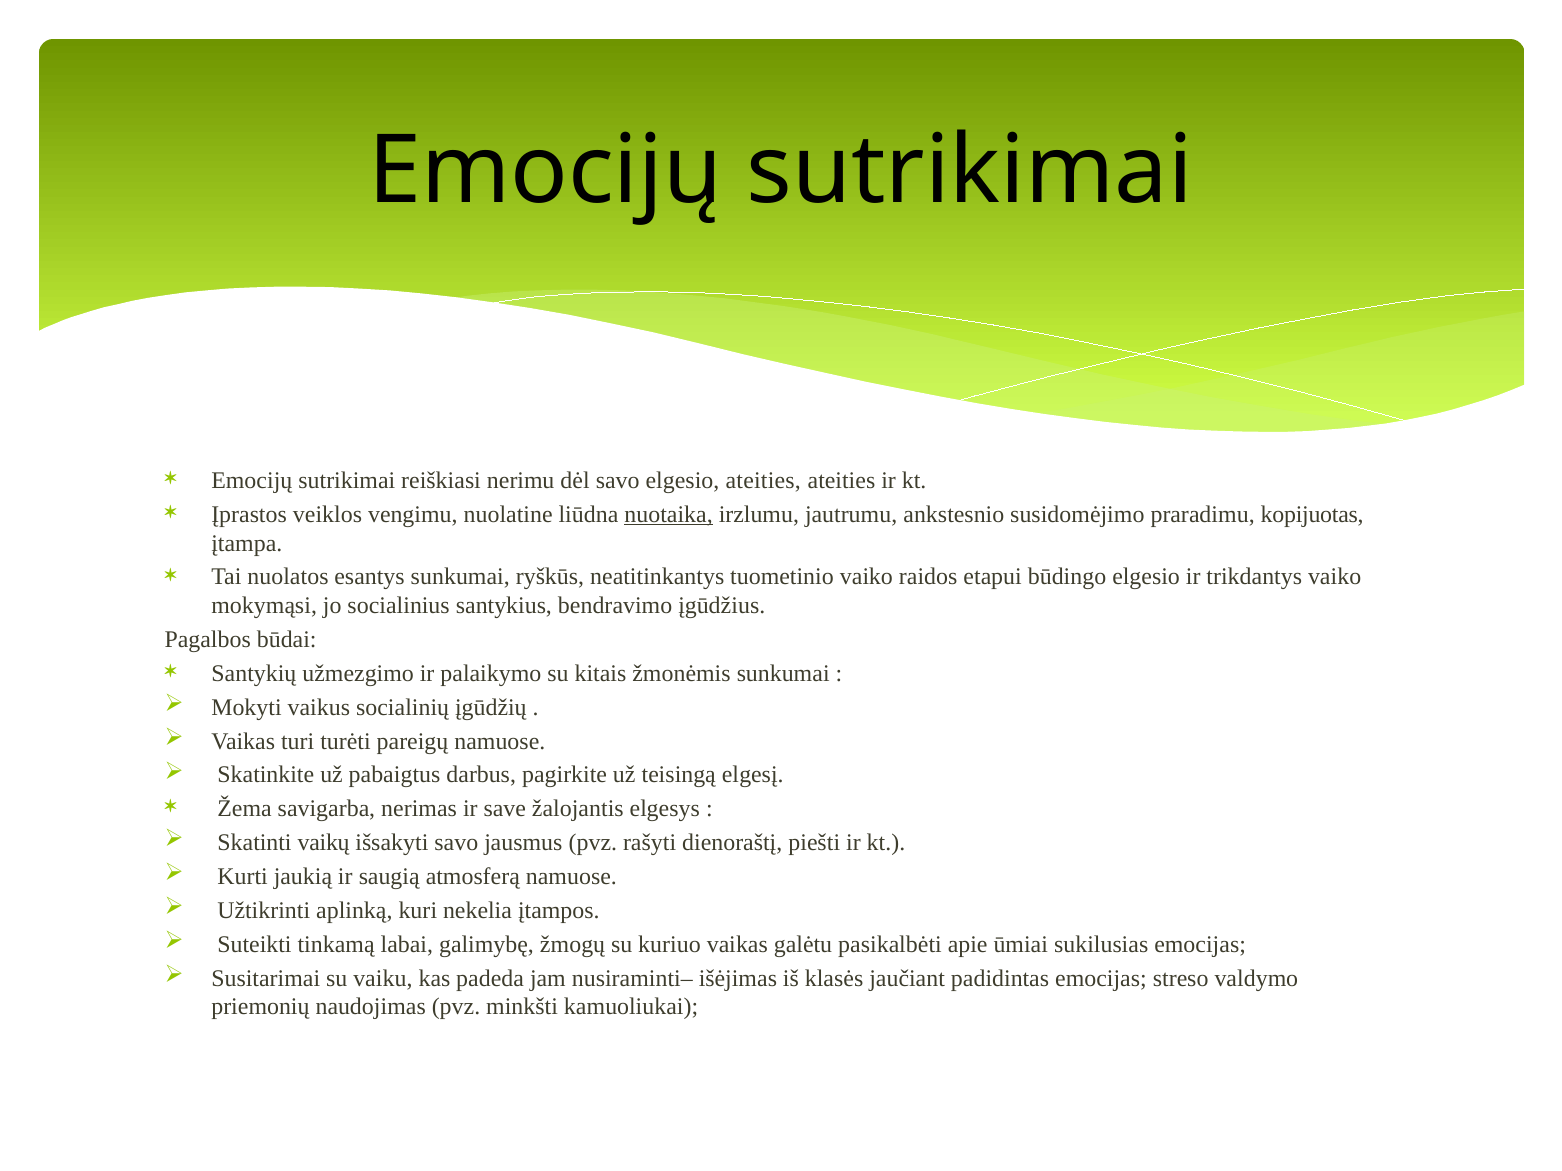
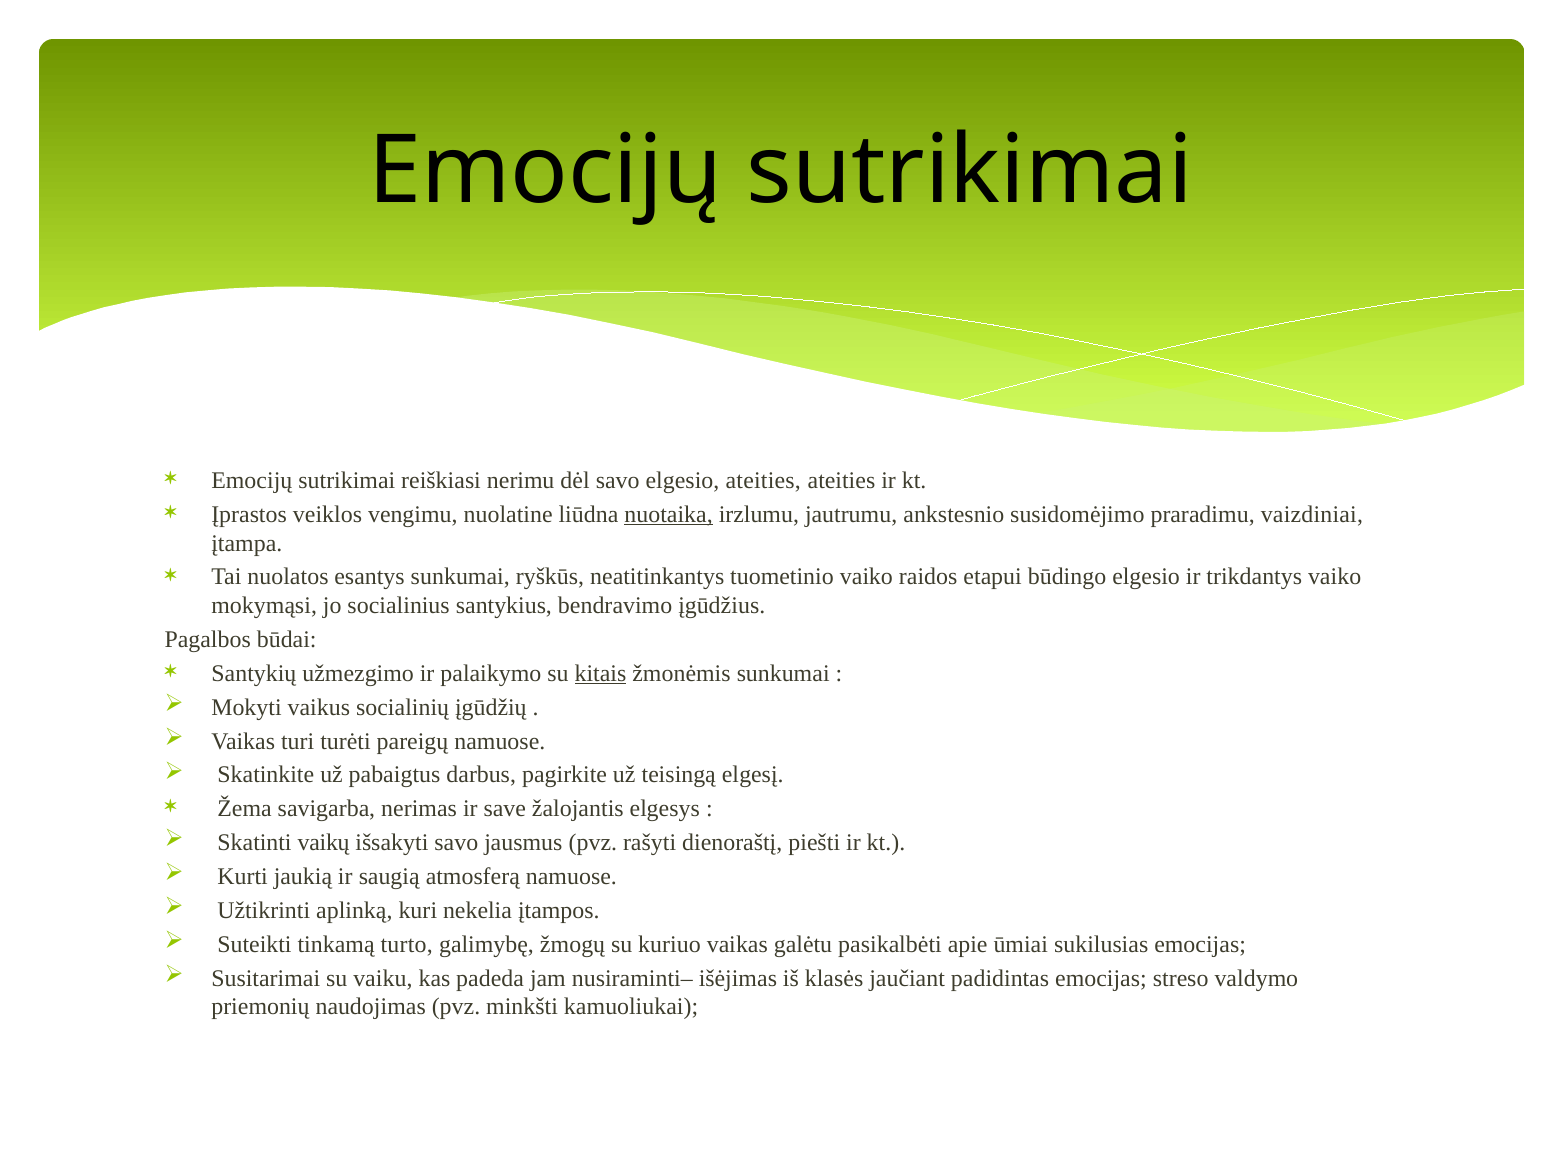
kopijuotas: kopijuotas -> vaizdiniai (1312, 515)
kitais underline: none -> present (601, 674)
labai: labai -> turto (407, 945)
